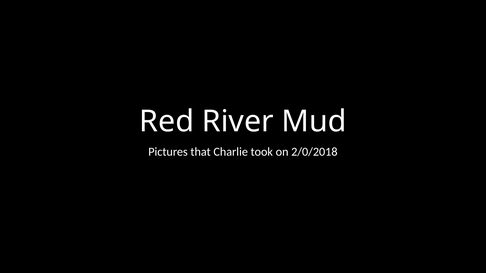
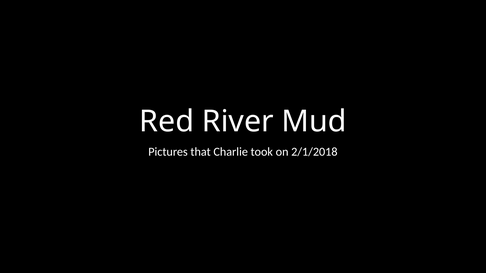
2/0/2018: 2/0/2018 -> 2/1/2018 (314, 152)
